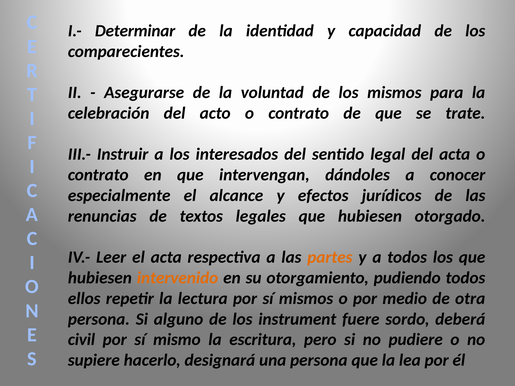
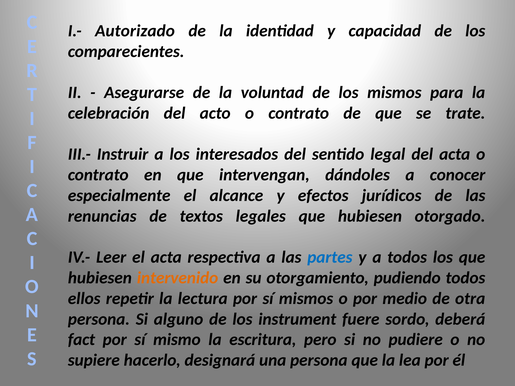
Determinar: Determinar -> Autorizado (135, 31)
partes colour: orange -> blue (330, 257)
civil: civil -> fact (81, 340)
